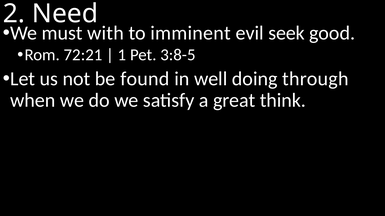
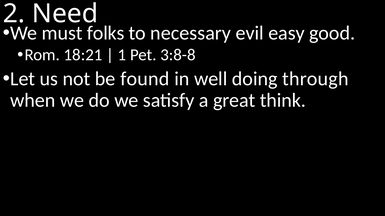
with: with -> folks (106, 33)
imminent: imminent -> necessary (191, 33)
seek: seek -> easy (286, 33)
72:21: 72:21 -> 18:21 (83, 55)
3:8-5: 3:8-5 -> 3:8-8 (178, 55)
